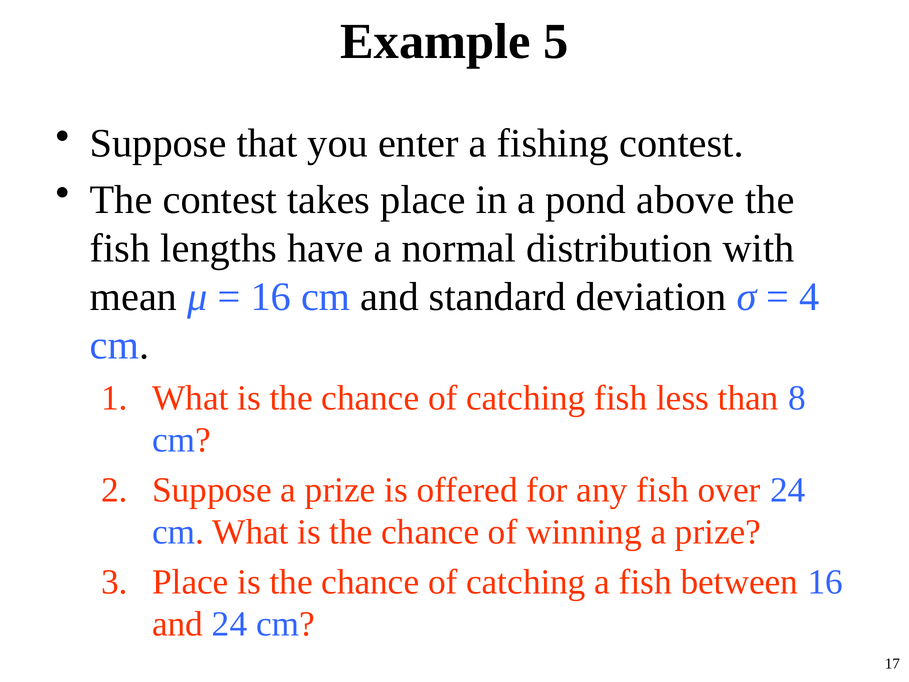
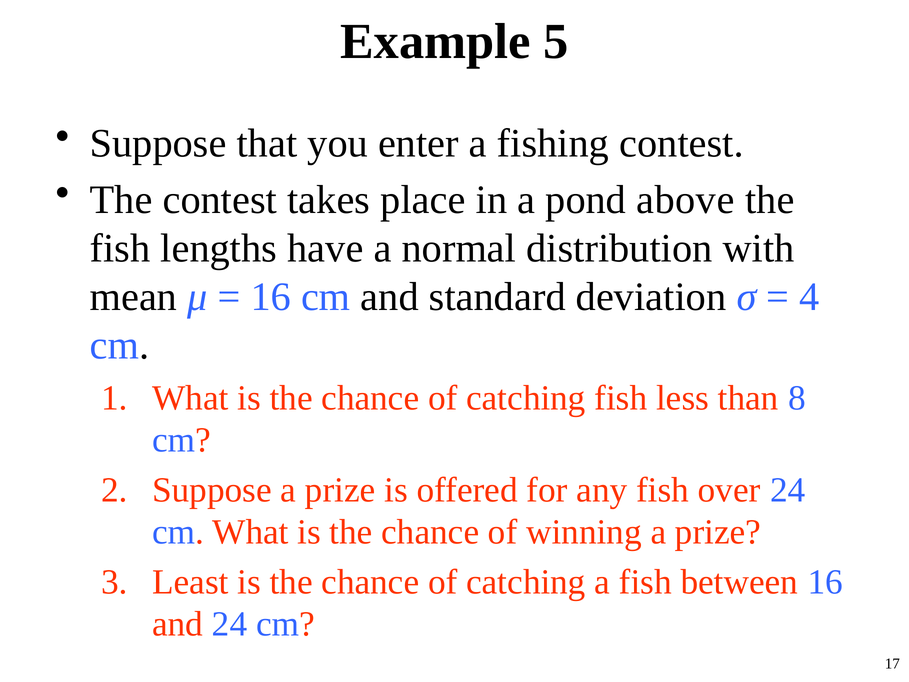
Place: Place -> Least (190, 582)
